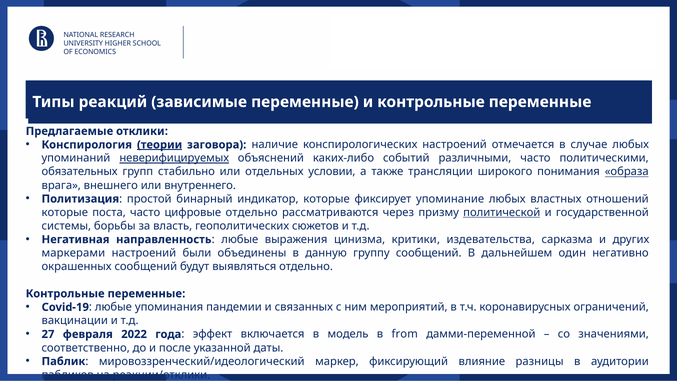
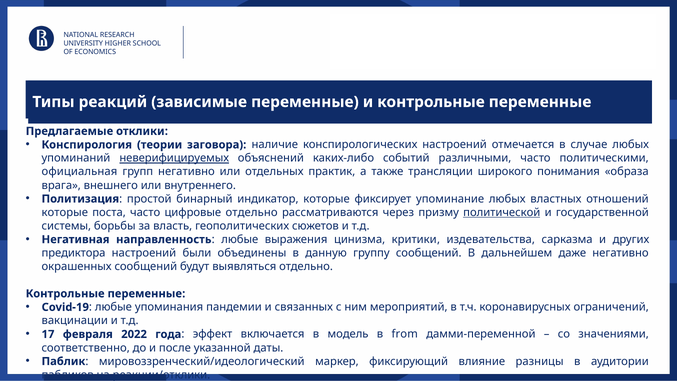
теории underline: present -> none (160, 145)
обязательных: обязательных -> официальная (79, 172)
групп стабильно: стабильно -> негативно (186, 172)
условии: условии -> практик (332, 172)
образа underline: present -> none (627, 172)
маркерами: маркерами -> предиктора (74, 253)
один: один -> даже (572, 253)
27: 27 -> 17 (48, 334)
